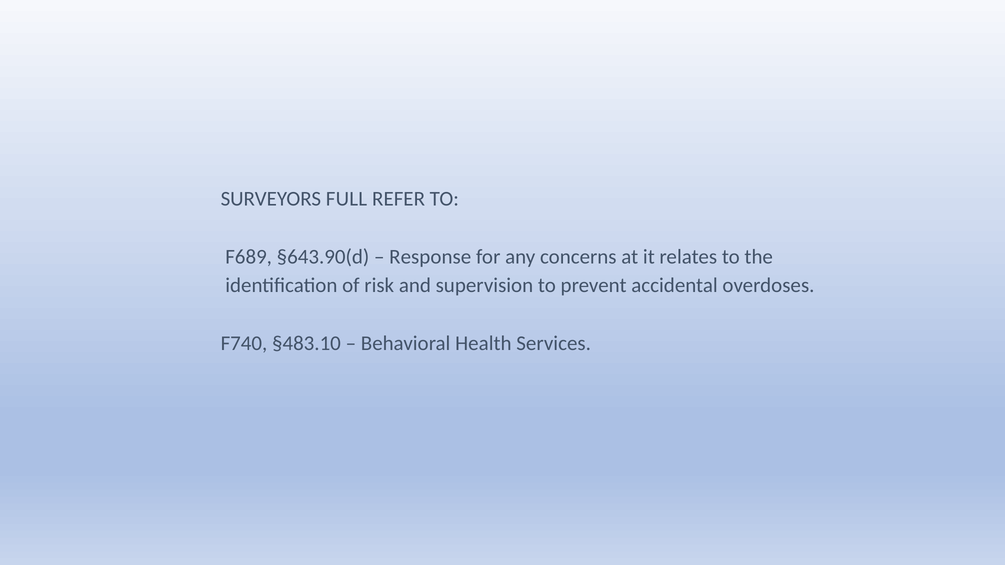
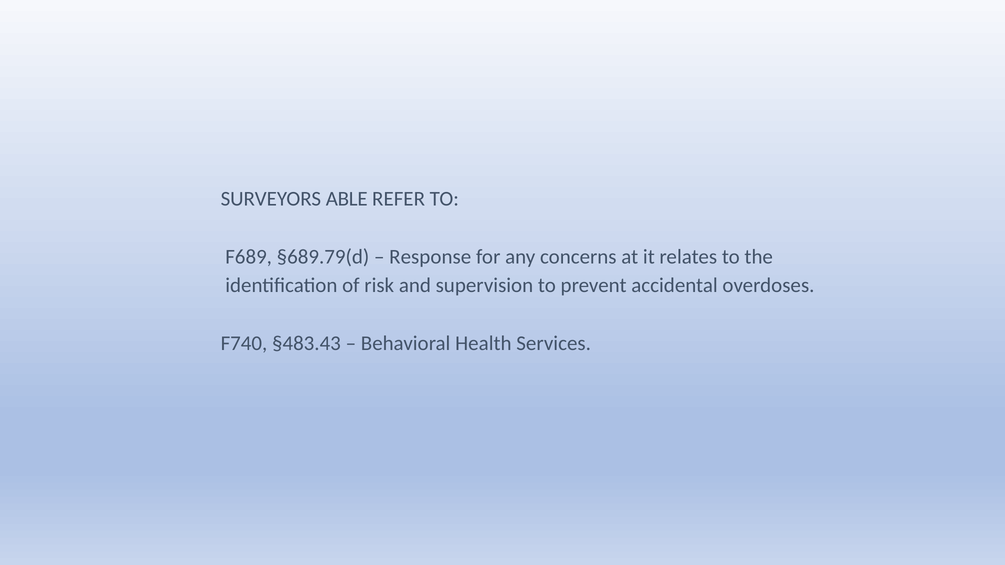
FULL: FULL -> ABLE (347, 199)
§643.90(d: §643.90(d -> §689.79(d (323, 257)
§483.10: §483.10 -> §483.43 (306, 344)
